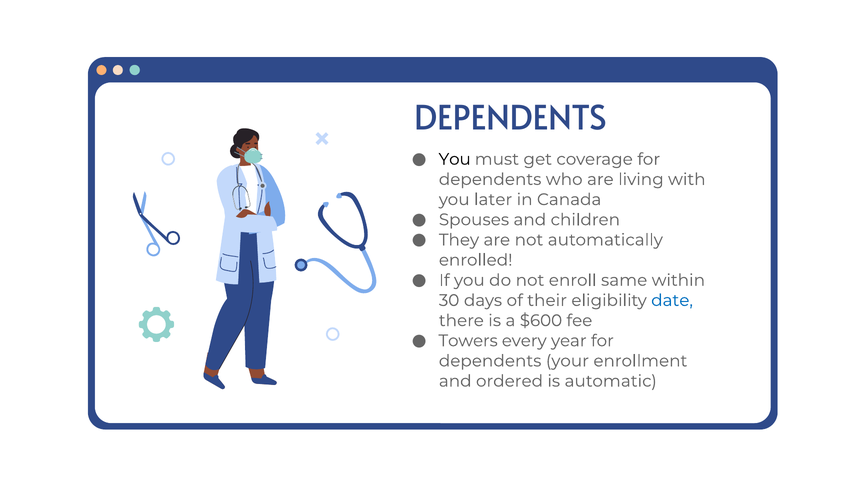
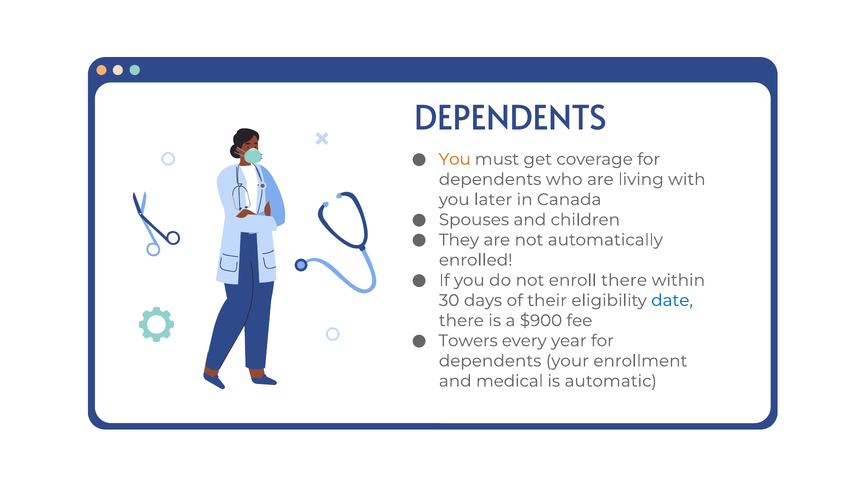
You colour: black -> orange (455, 159)
enroll same: same -> there (624, 281)
$600: $600 -> $900 (541, 321)
ordered: ordered -> medical (510, 382)
